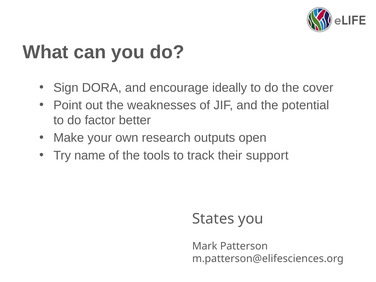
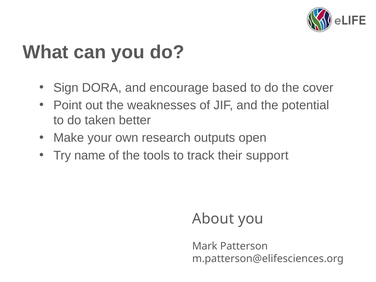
ideally: ideally -> based (229, 88)
factor: factor -> taken (100, 120)
States: States -> About (213, 219)
